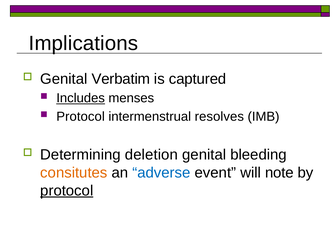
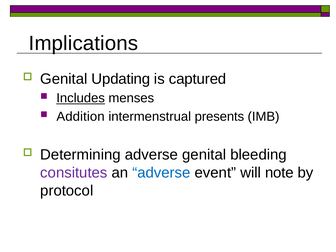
Verbatim: Verbatim -> Updating (121, 79)
Protocol: Protocol -> Addition (81, 116)
resolves: resolves -> presents (219, 116)
Determining deletion: deletion -> adverse (151, 155)
consitutes colour: orange -> purple (74, 173)
protocol underline: present -> none (67, 191)
